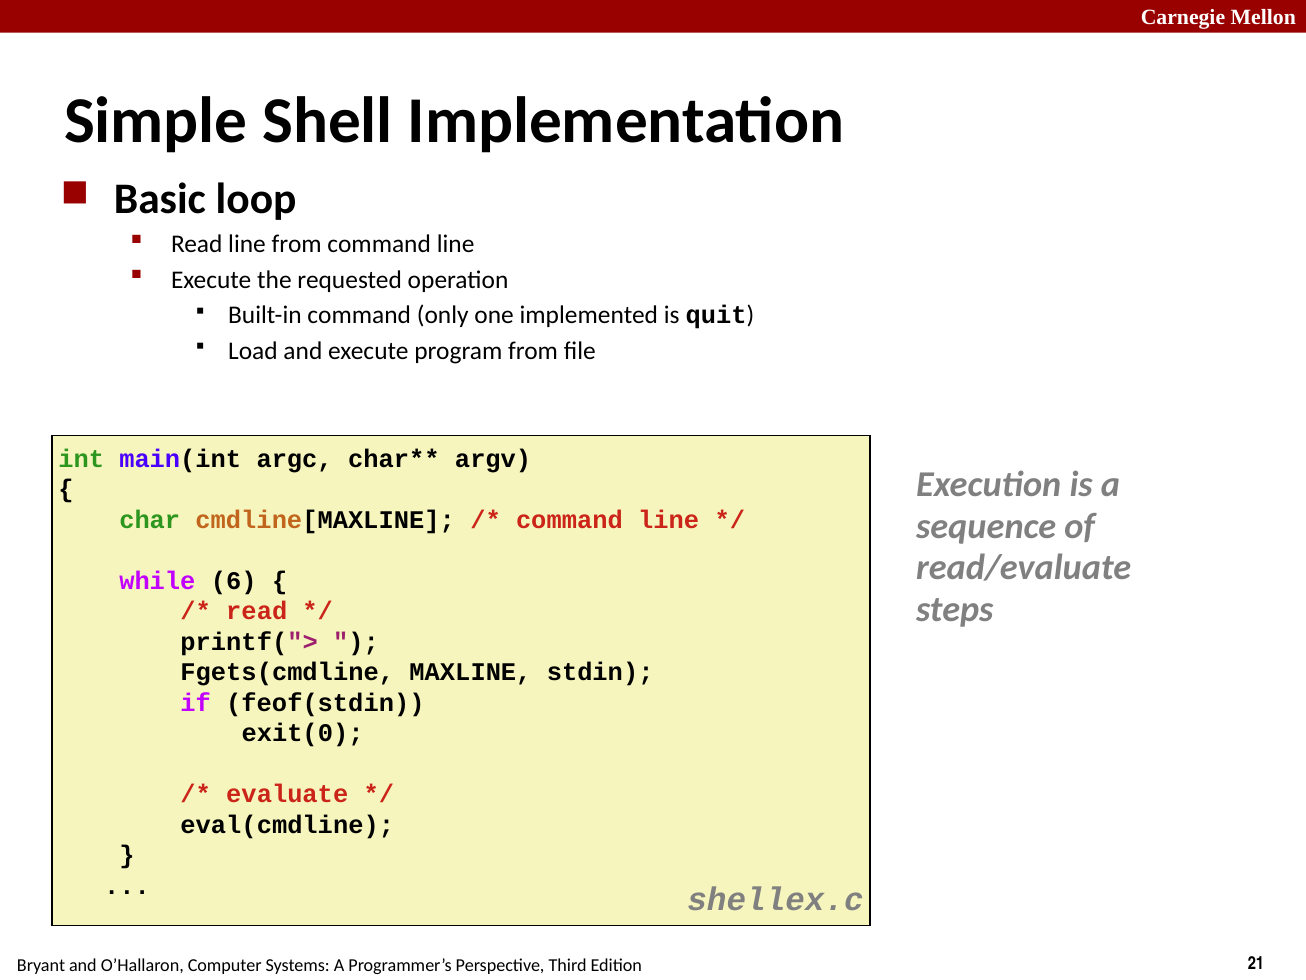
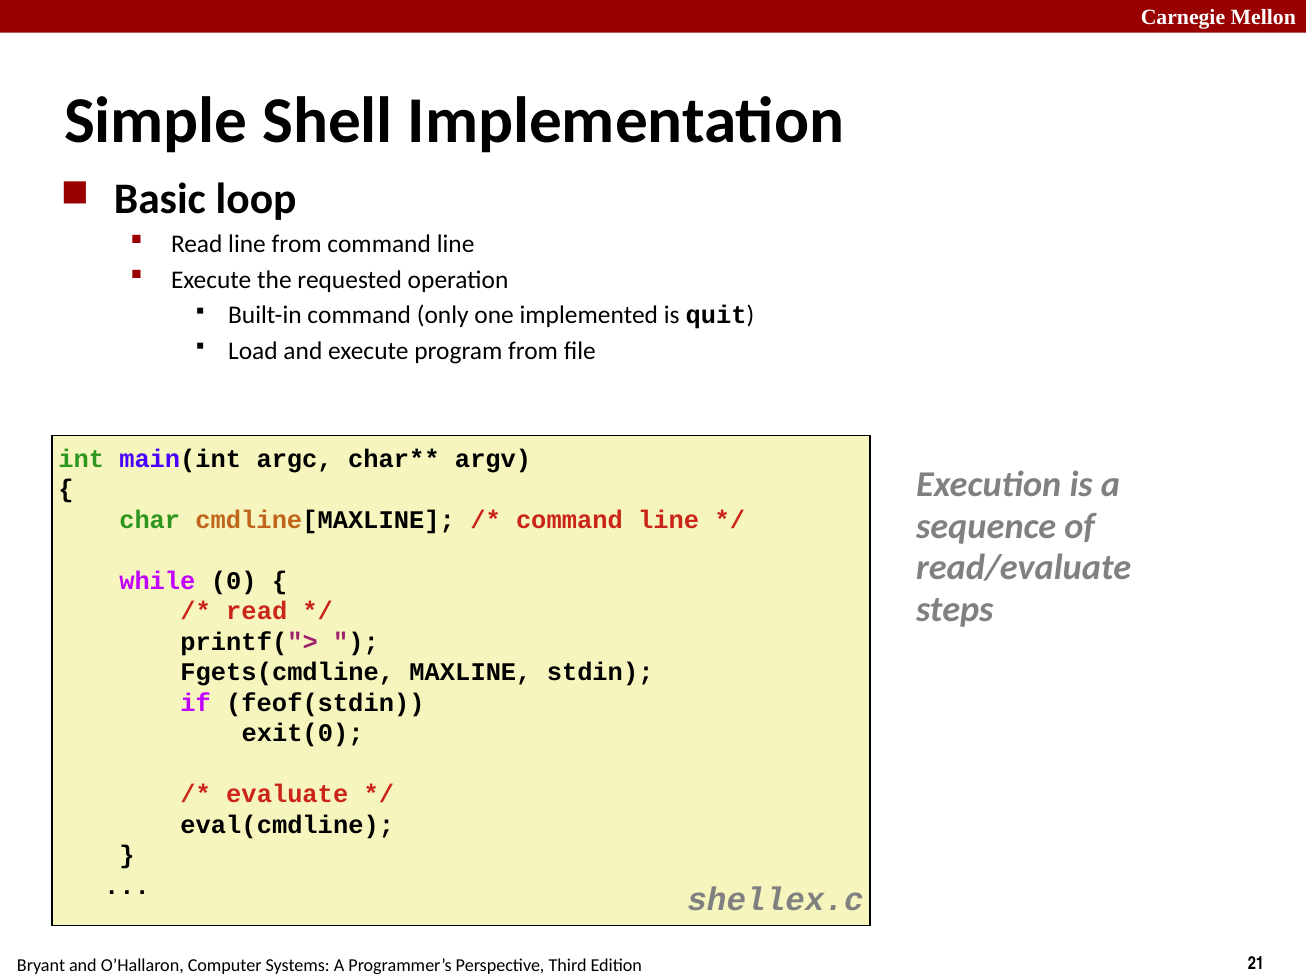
6: 6 -> 0 (234, 581)
